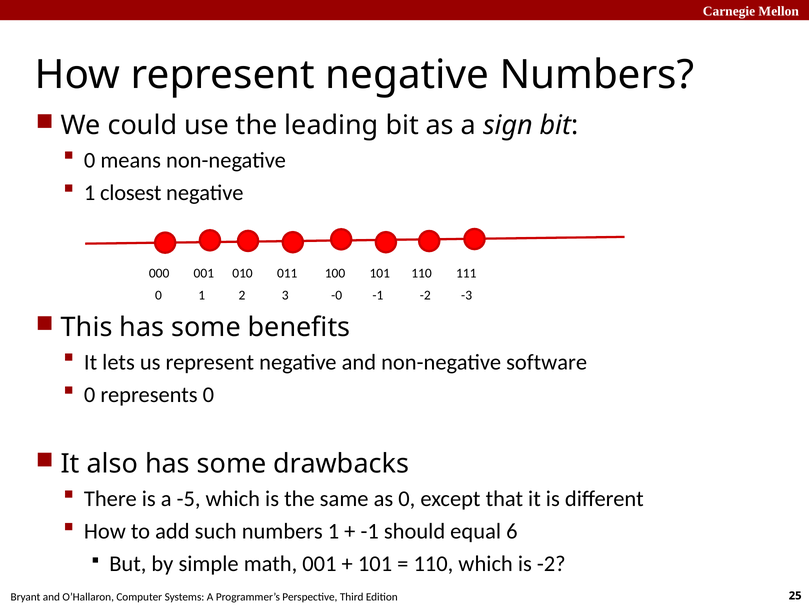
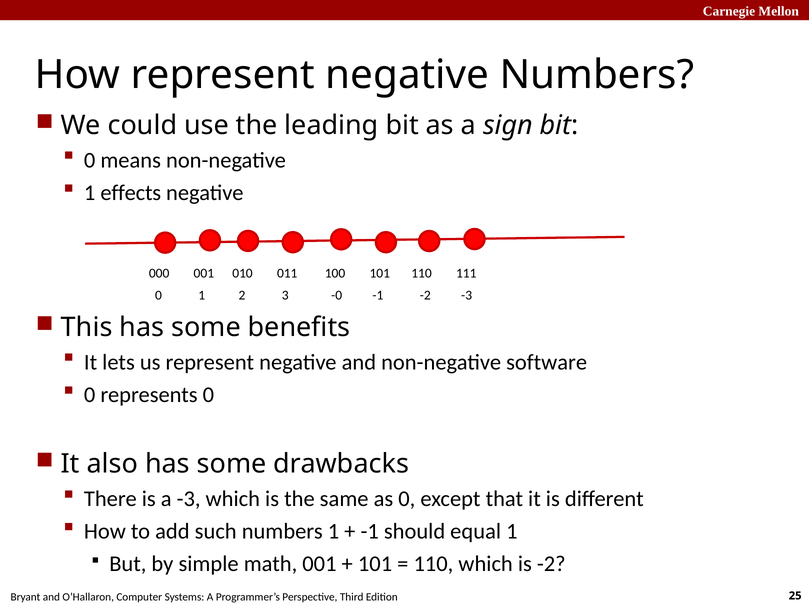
closest: closest -> effects (131, 193)
a -5: -5 -> -3 (189, 499)
equal 6: 6 -> 1 (512, 532)
